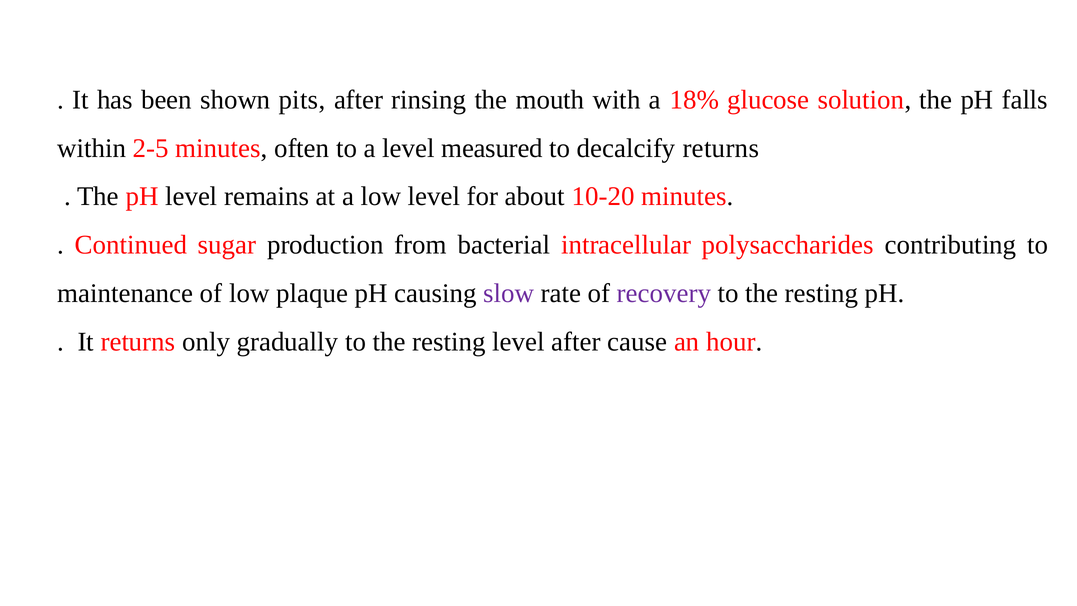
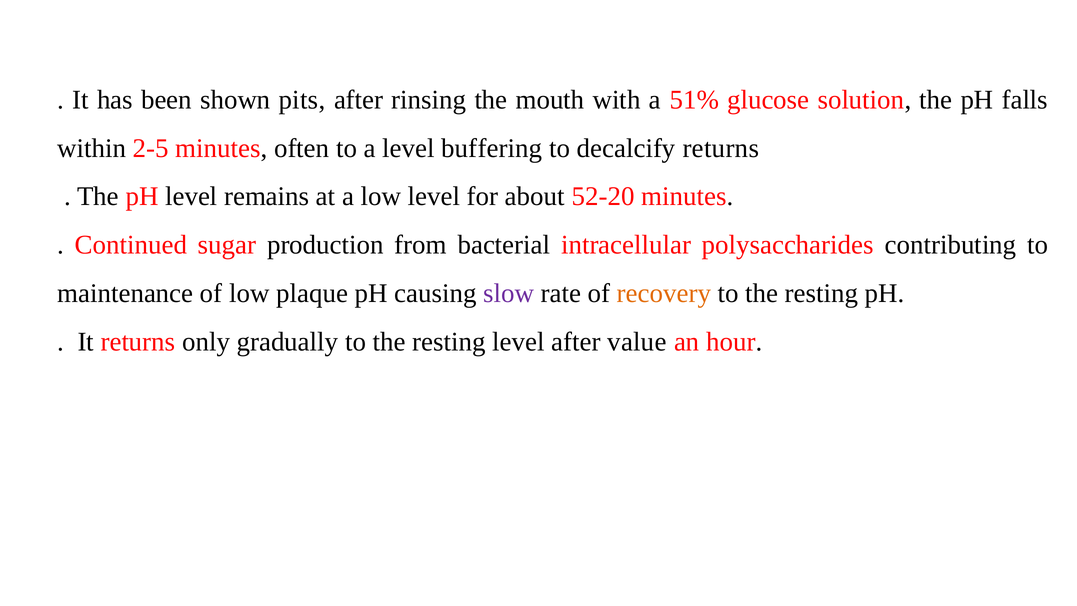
18%: 18% -> 51% (694, 100)
measured: measured -> buffering (492, 148)
10-20: 10-20 -> 52-20 (603, 197)
recovery colour: purple -> orange (664, 293)
cause: cause -> value (637, 342)
